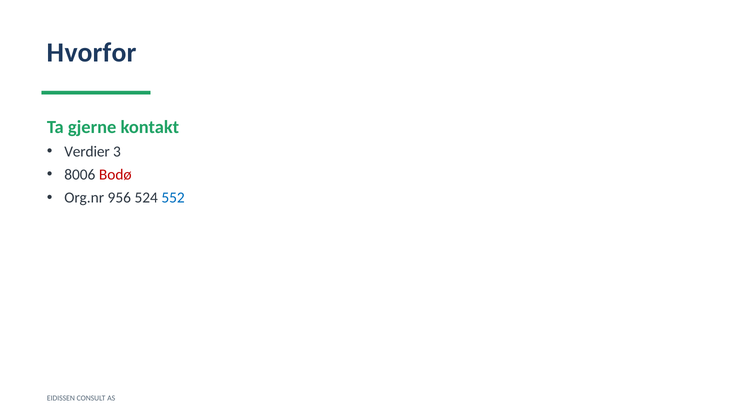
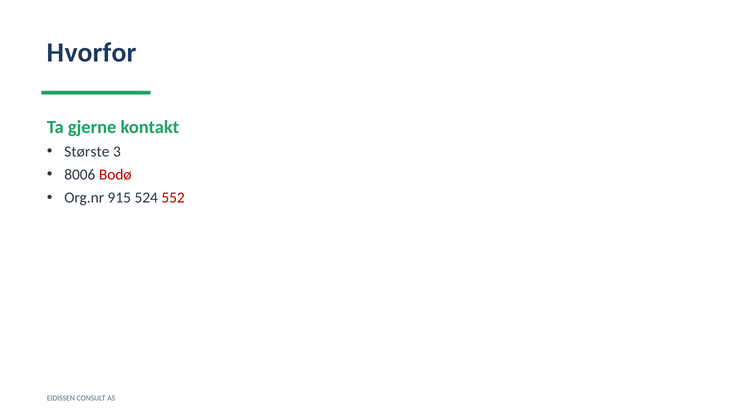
Verdier: Verdier -> Største (87, 152)
956: 956 -> 915 (119, 198)
552 colour: blue -> red (173, 198)
